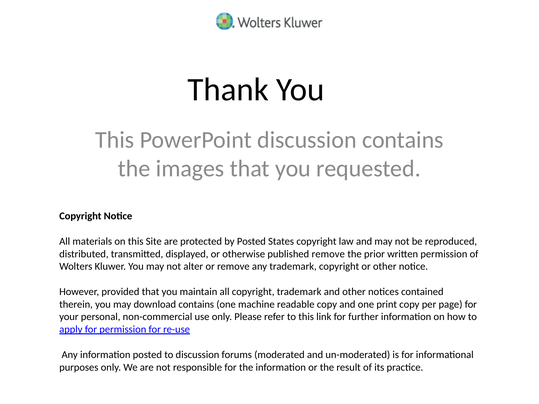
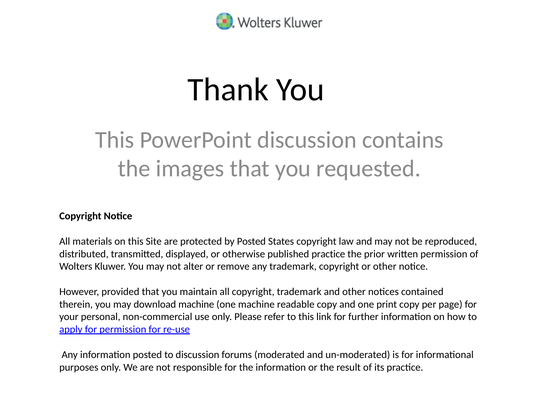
published remove: remove -> practice (328, 254)
download contains: contains -> machine (196, 304)
